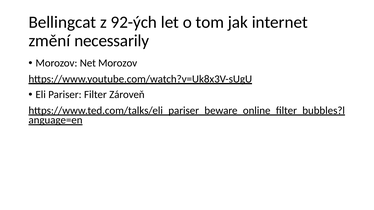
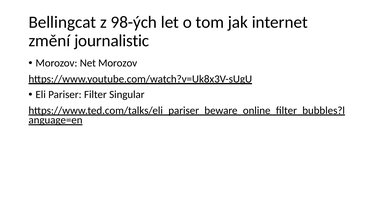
92-ých: 92-ých -> 98-ých (134, 22)
necessarily: necessarily -> journalistic (112, 41)
Zároveň: Zároveň -> Singular (127, 95)
